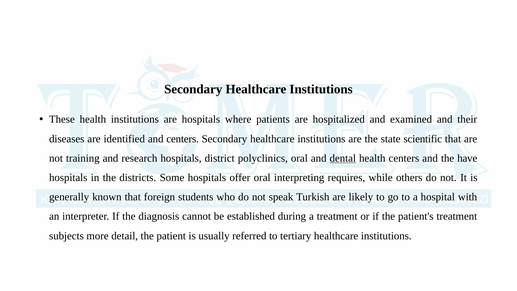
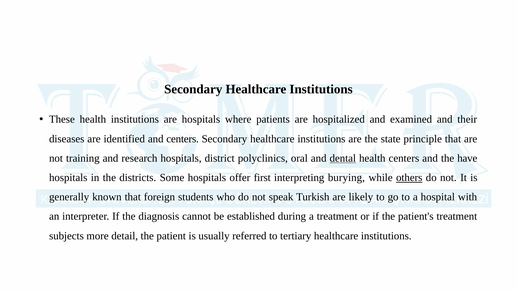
scientific: scientific -> principle (423, 139)
offer oral: oral -> first (262, 177)
requires: requires -> burying (346, 177)
others underline: none -> present (409, 177)
